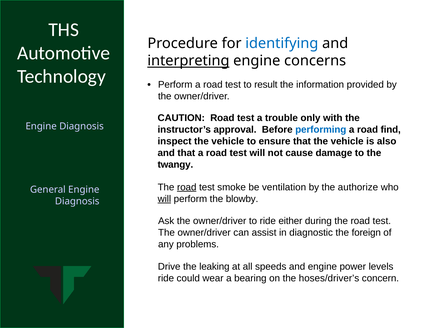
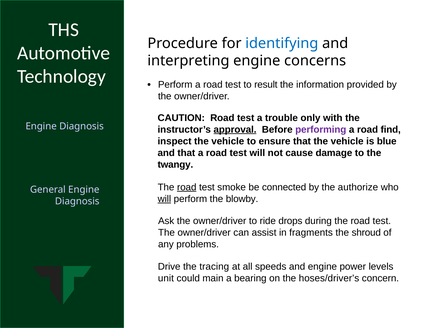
interpreting underline: present -> none (188, 61)
approval underline: none -> present (235, 129)
performing colour: blue -> purple (321, 129)
also: also -> blue (387, 141)
ventilation: ventilation -> connected (284, 187)
either: either -> drops (290, 221)
diagnostic: diagnostic -> fragments (311, 233)
foreign: foreign -> shroud (366, 233)
leaking: leaking -> tracing (214, 266)
ride: ride -> unit (166, 278)
wear: wear -> main (213, 278)
